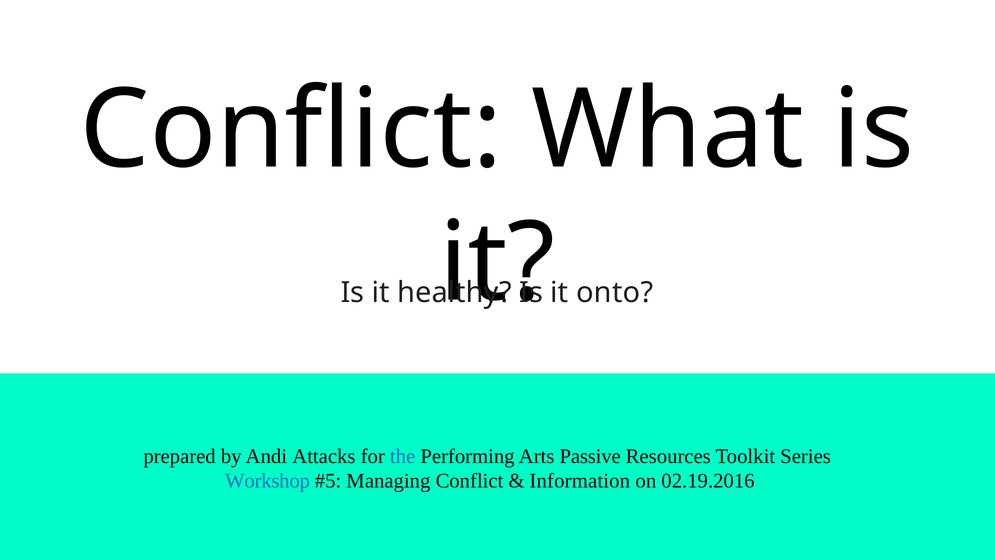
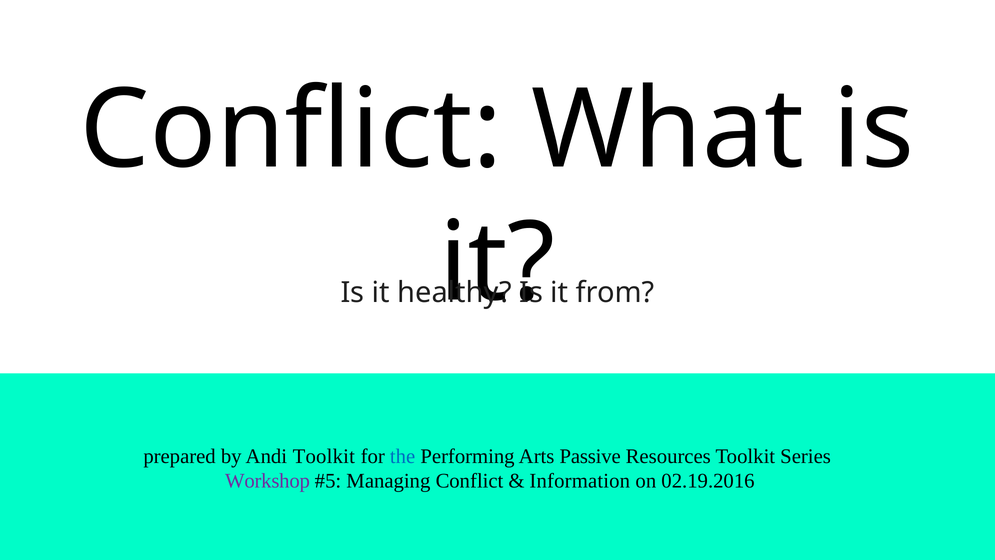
onto: onto -> from (615, 292)
Andi Attacks: Attacks -> Toolkit (324, 456)
Workshop colour: blue -> purple (267, 481)
